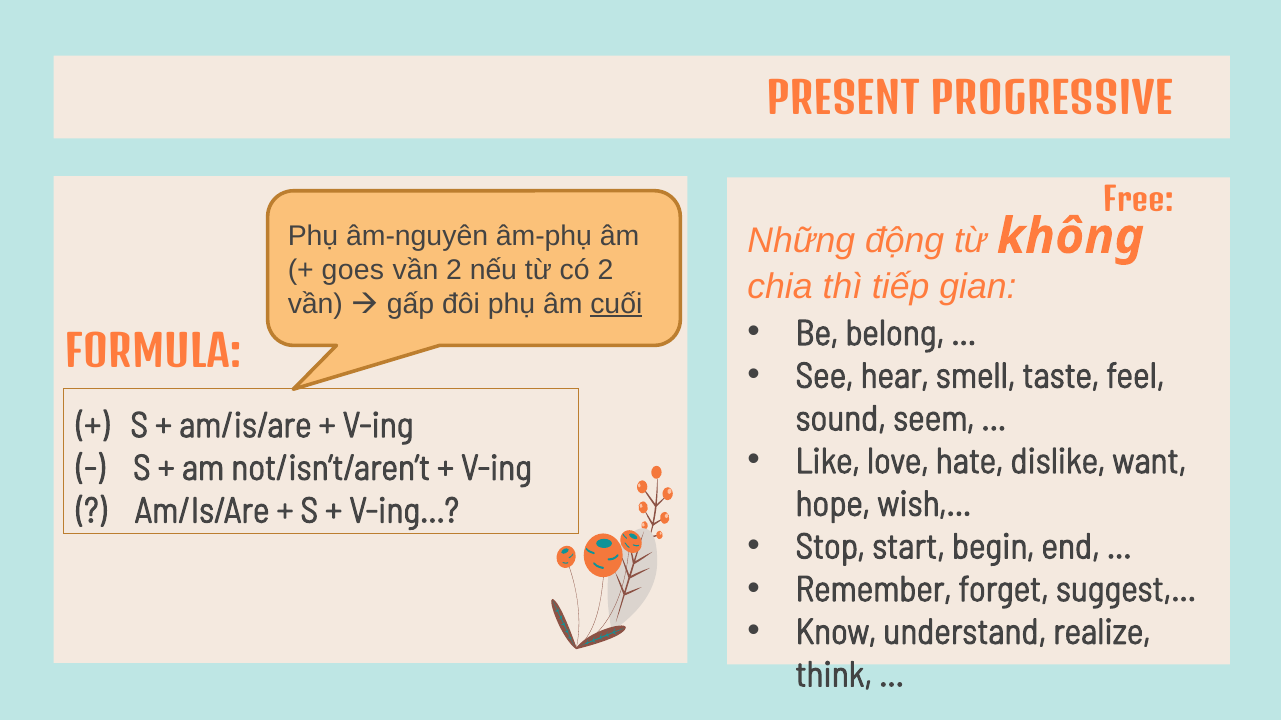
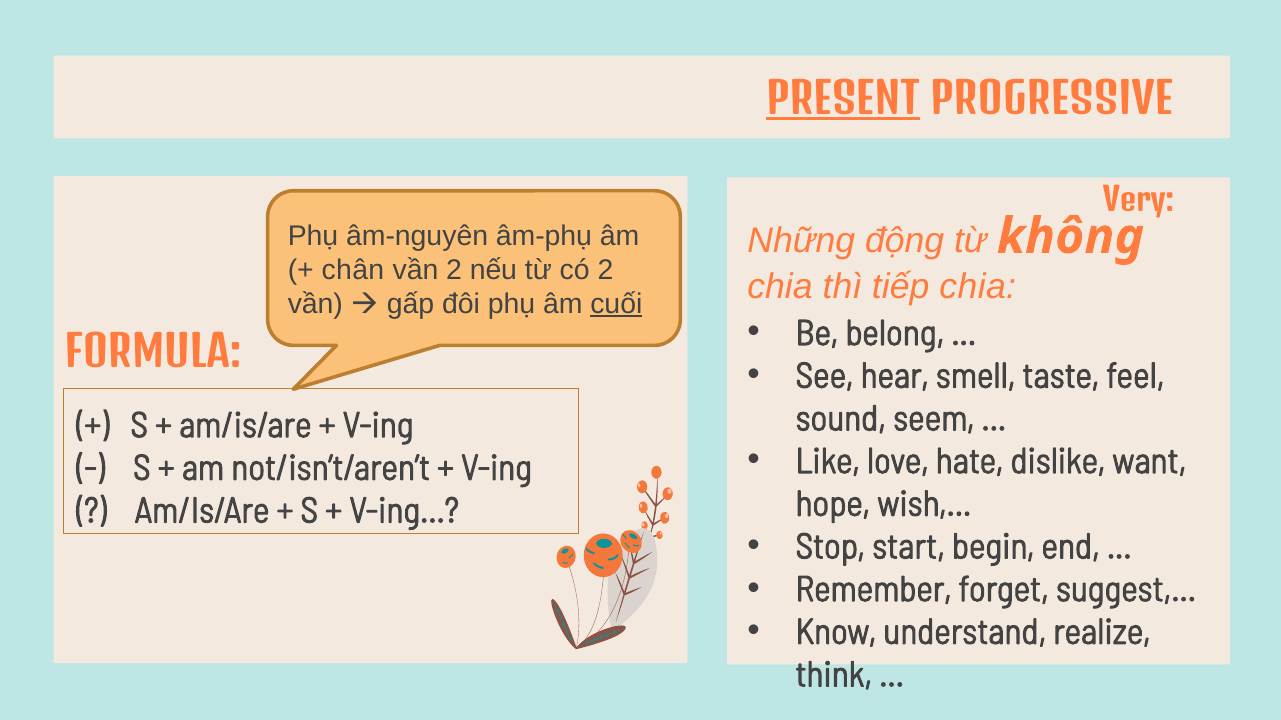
PRESENT underline: none -> present (843, 100)
Free: Free -> Very (1139, 201)
goes: goes -> chân (353, 270)
tiếp gian: gian -> chia (978, 287)
